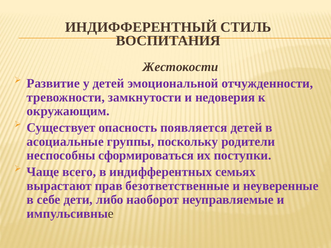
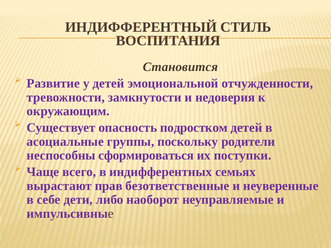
Жестокости: Жестокости -> Становится (180, 67)
появляется: появляется -> подростком (194, 128)
